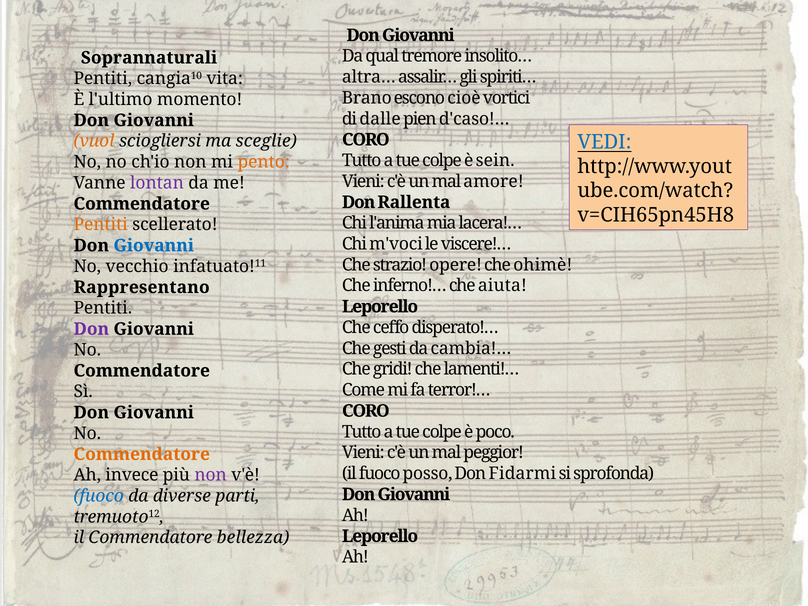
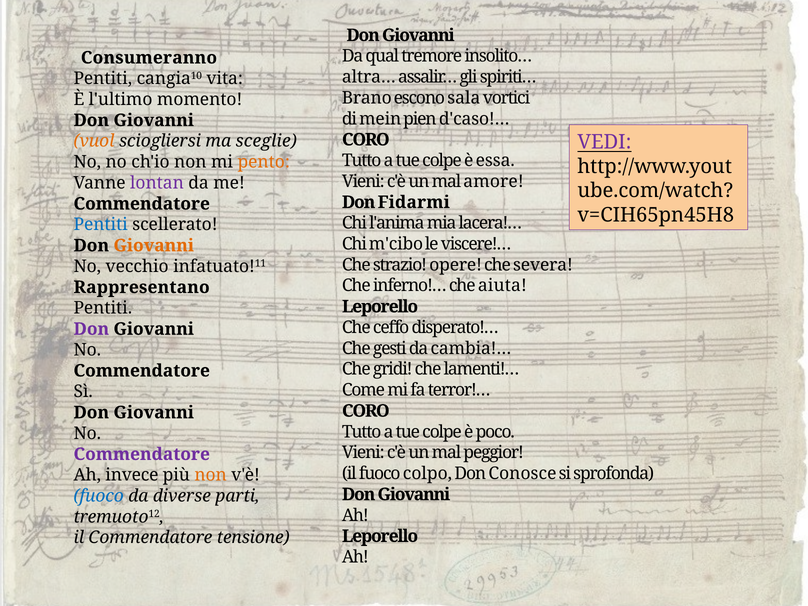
Soprannaturali: Soprannaturali -> Consumeranno (149, 58)
cioè: cioè -> sala (464, 98)
dalle: dalle -> mein (380, 119)
VEDI colour: blue -> purple (604, 142)
sein: sein -> essa (495, 161)
Rallenta: Rallenta -> Fidarmi (414, 202)
Pentiti colour: orange -> blue (101, 225)
m'voci: m'voci -> m'cibo (396, 244)
Giovanni colour: blue -> orange (154, 246)
ohimè: ohimè -> severa (543, 265)
Commendatore colour: orange -> purple (142, 454)
posso: posso -> colpo (427, 474)
Fidarmi: Fidarmi -> Conosce (522, 474)
non colour: purple -> orange (211, 475)
bellezza: bellezza -> tensione (253, 538)
